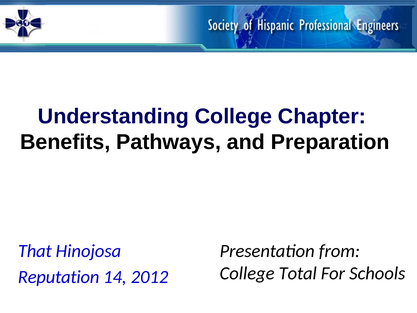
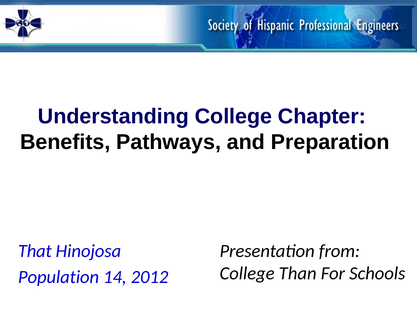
Total: Total -> Than (298, 273)
Reputation: Reputation -> Population (59, 277)
